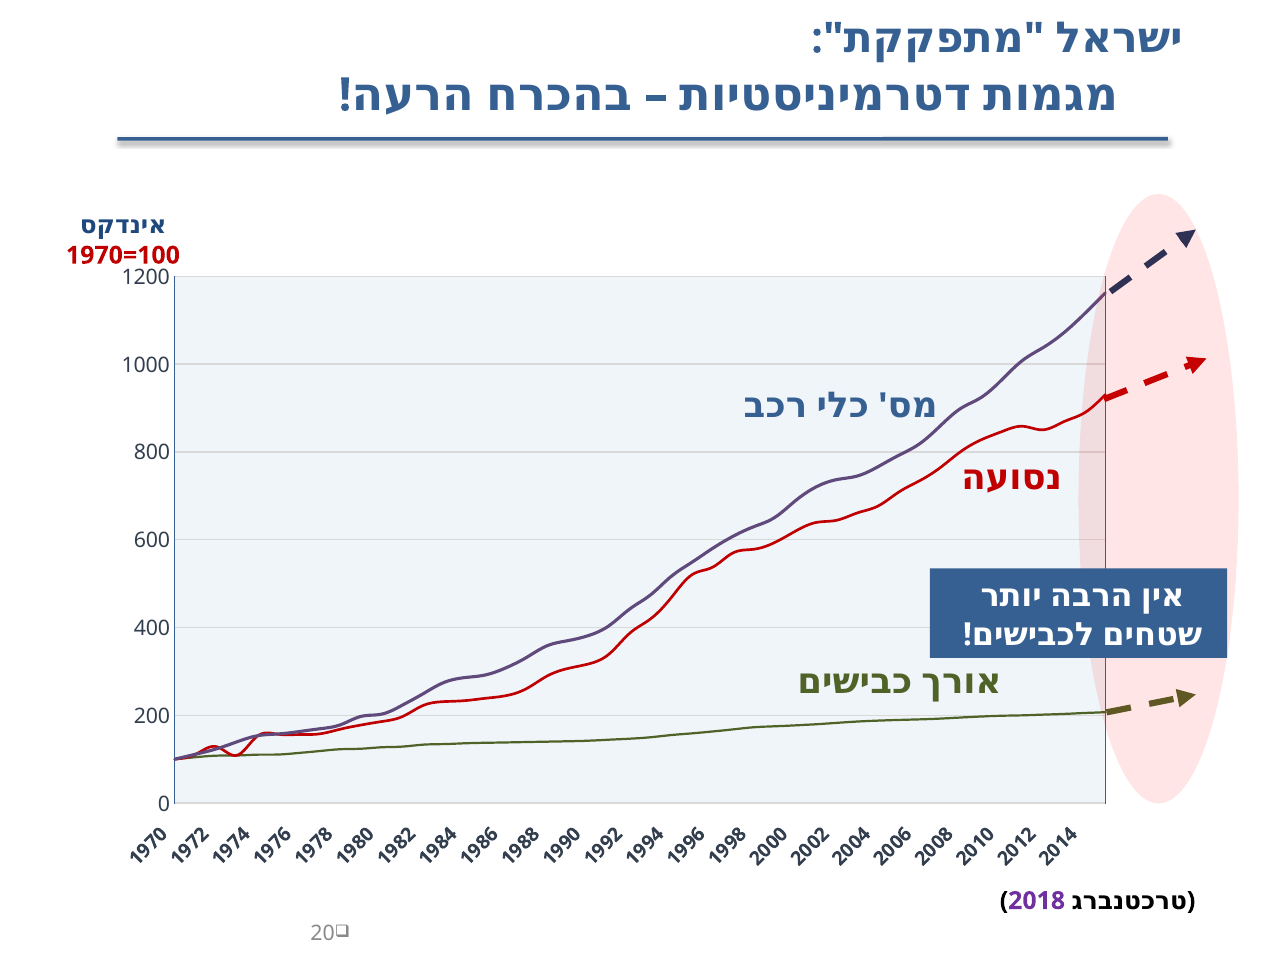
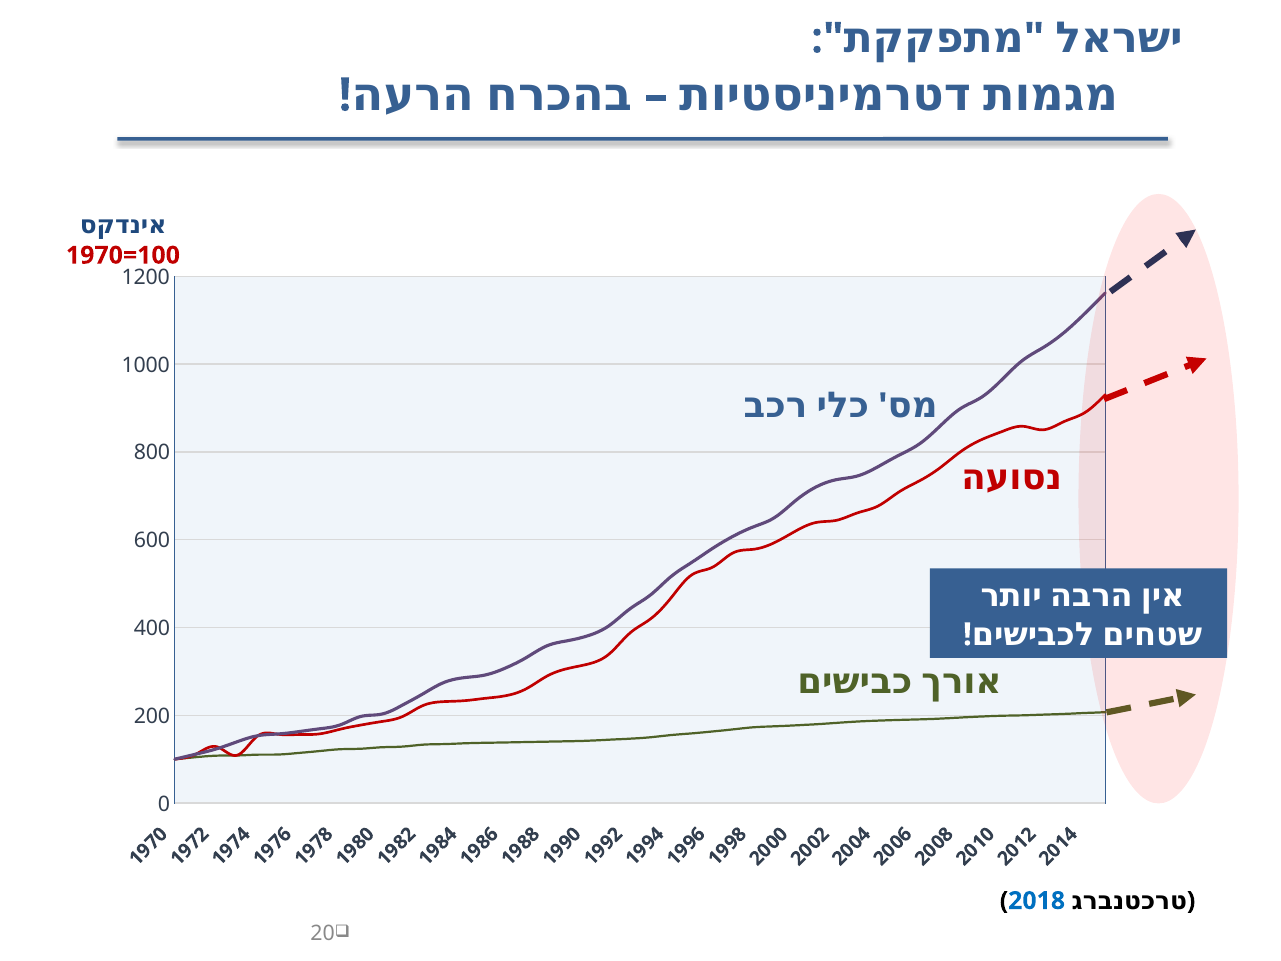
2018 colour: purple -> blue (1037, 901)
